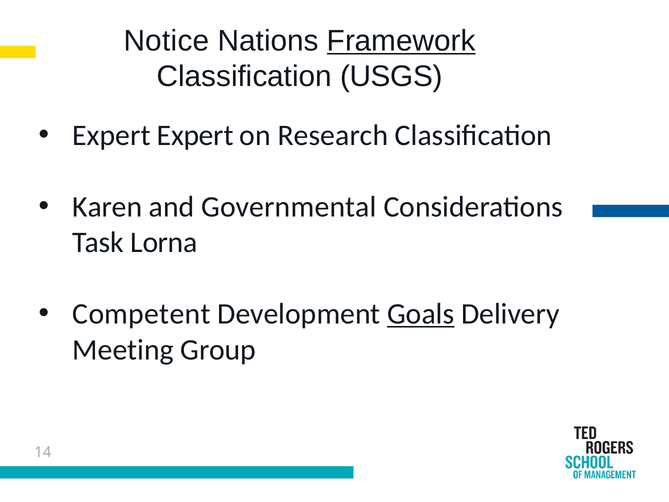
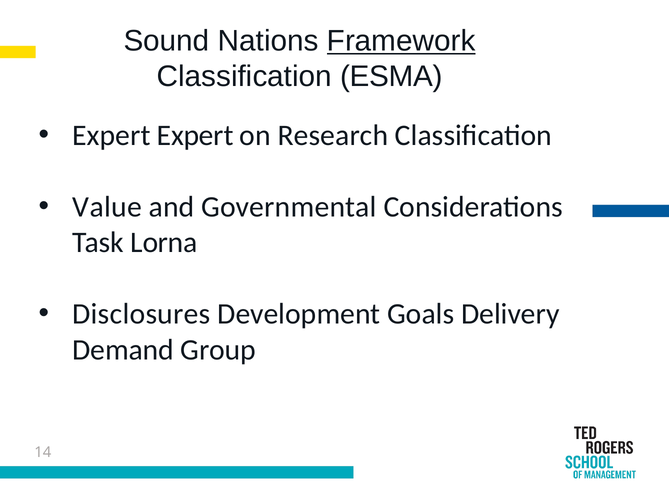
Notice: Notice -> Sound (167, 41)
USGS: USGS -> ESMA (391, 77)
Karen: Karen -> Value (107, 207)
Competent: Competent -> Disclosures (141, 314)
Goals underline: present -> none (421, 314)
Meeting: Meeting -> Demand (123, 350)
